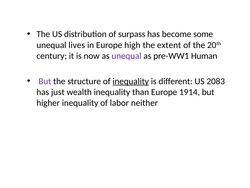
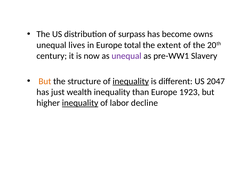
some: some -> owns (203, 34)
high: high -> total (133, 45)
Human: Human -> Slavery (204, 56)
But colour: purple -> orange (45, 81)
2083: 2083 -> 2047 (216, 81)
1914: 1914 -> 1923 (190, 92)
inequality underline: none -> present (80, 103)
neither: neither -> decline (144, 103)
